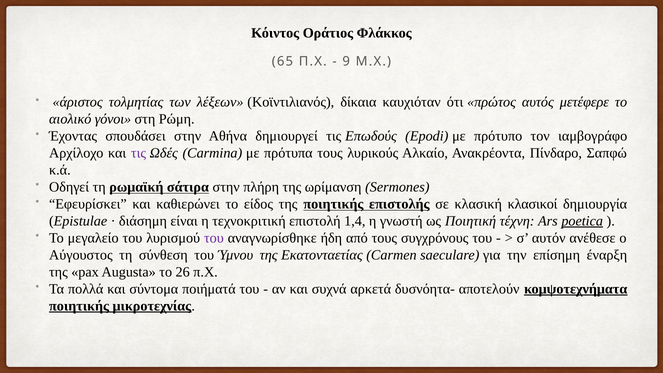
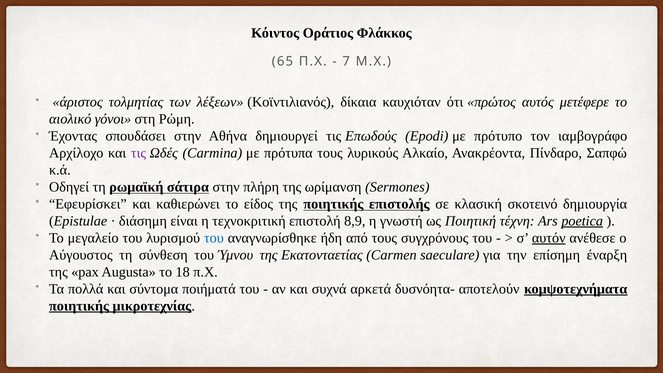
9: 9 -> 7 (346, 61)
κλασικοί: κλασικοί -> σκοτεινό (533, 204)
1,4: 1,4 -> 8,9 (355, 221)
του colour: purple -> blue (214, 238)
αυτόν underline: none -> present (549, 238)
26: 26 -> 18 (183, 272)
